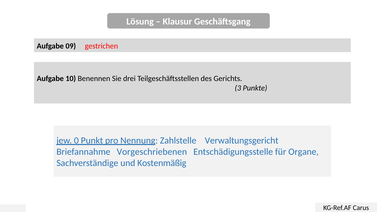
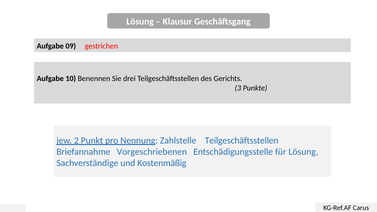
0: 0 -> 2 (76, 141)
Zahlstelle Verwaltungsgericht: Verwaltungsgericht -> Teilgeschäftsstellen (242, 141)
für Organe: Organe -> Lösung (303, 152)
